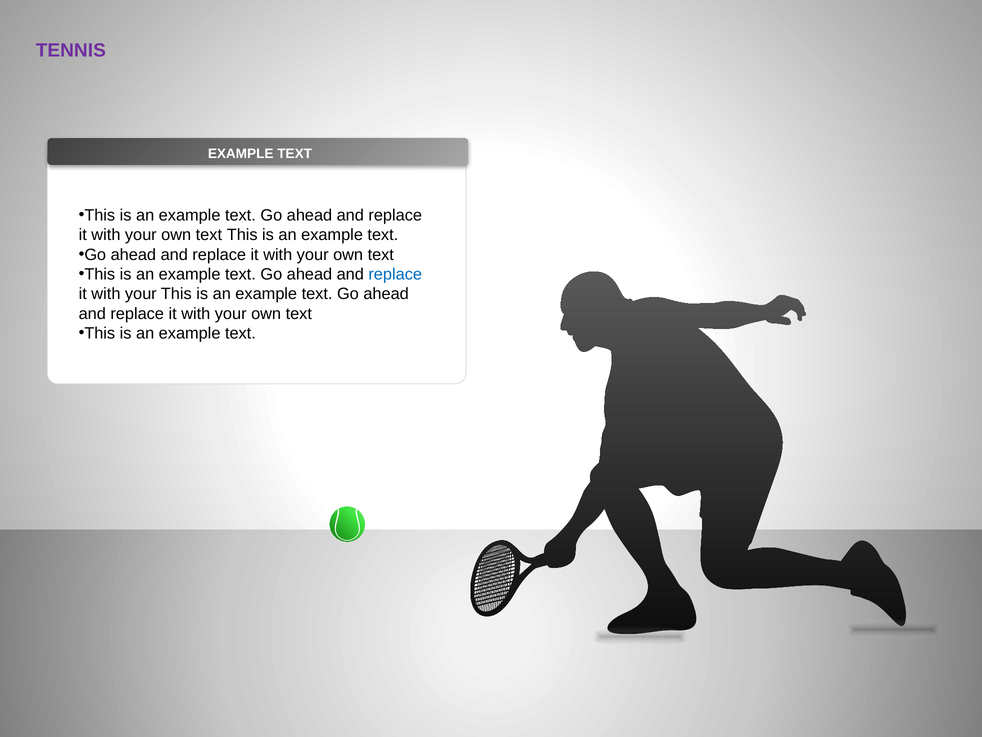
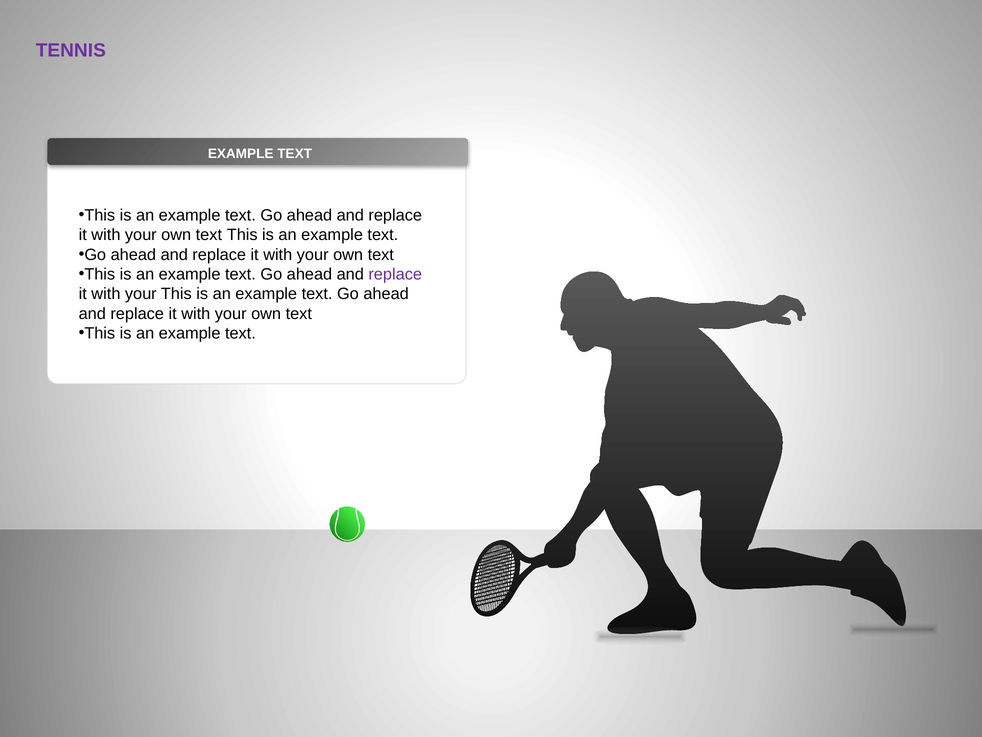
replace colour: blue -> purple (395, 274)
